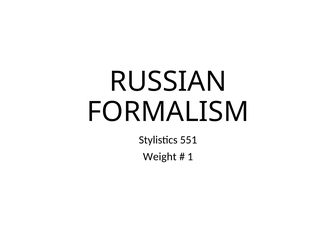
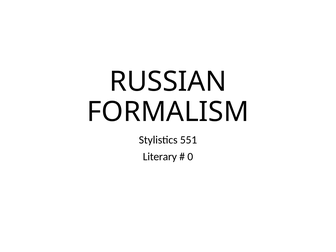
Weight: Weight -> Literary (160, 157)
1: 1 -> 0 (190, 157)
